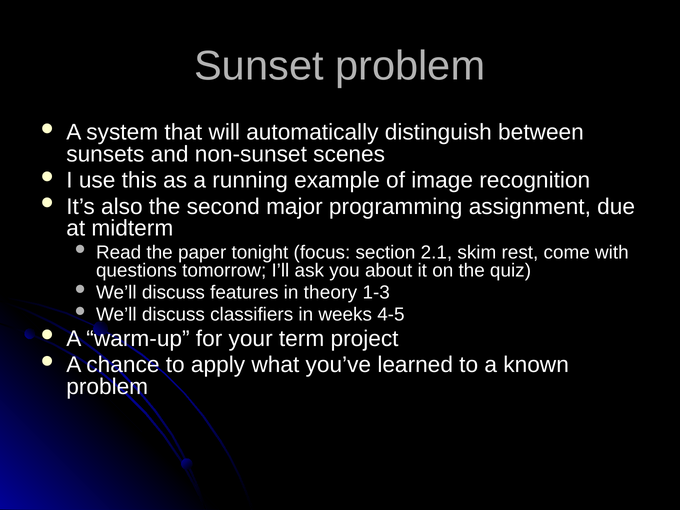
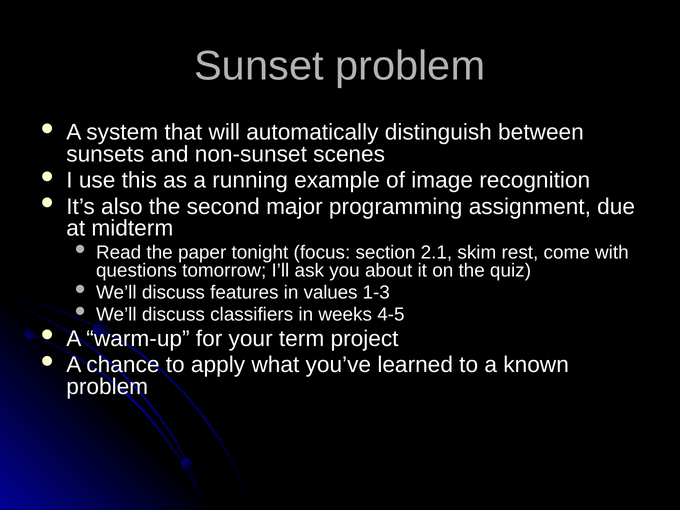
theory: theory -> values (331, 292)
